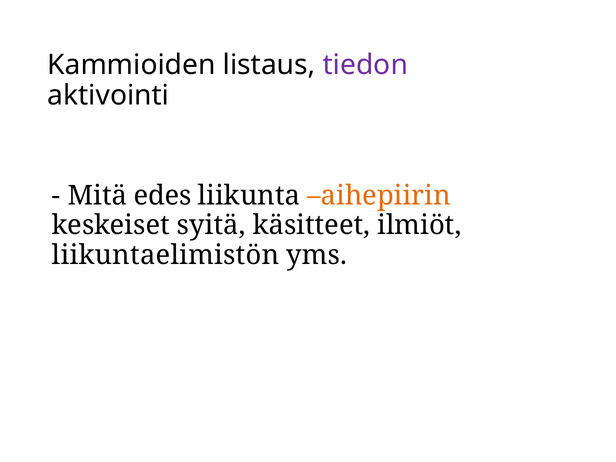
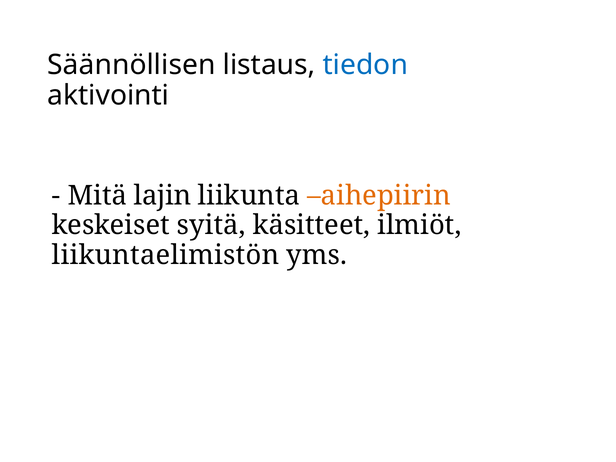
Kammioiden: Kammioiden -> Säännöllisen (131, 65)
tiedon colour: purple -> blue (365, 65)
edes: edes -> lajin (163, 196)
